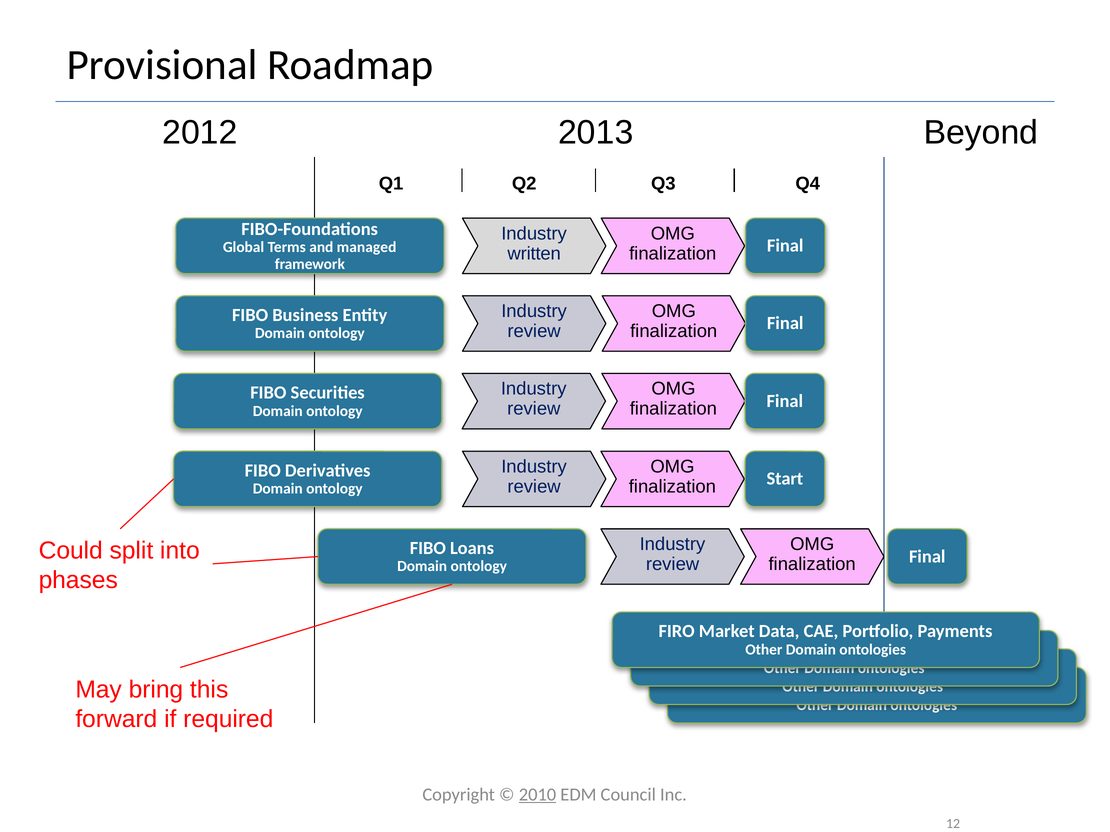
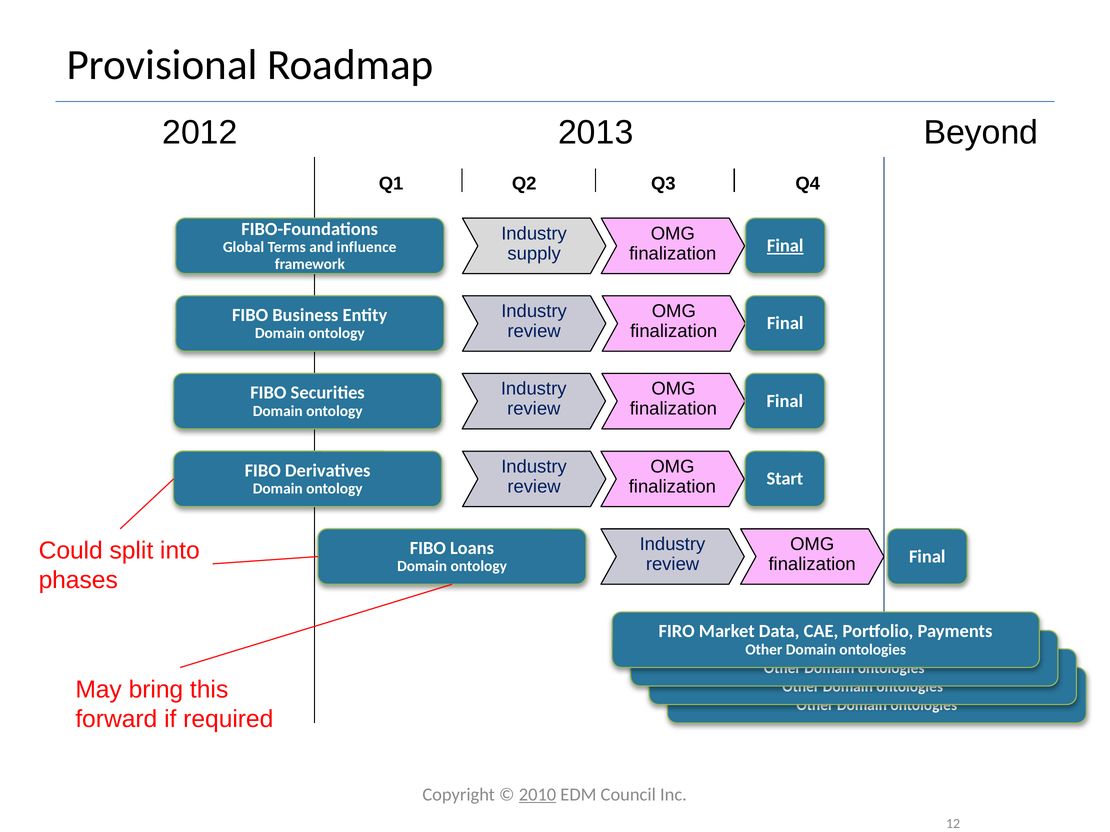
Final underline: none -> present (785, 246)
managed: managed -> influence (367, 248)
written: written -> supply (534, 254)
